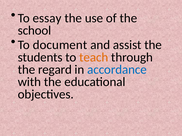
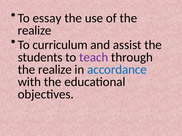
school: school -> realize (35, 31)
document: document -> curriculum (60, 45)
teach colour: orange -> purple (94, 57)
regard: regard -> realize (55, 70)
